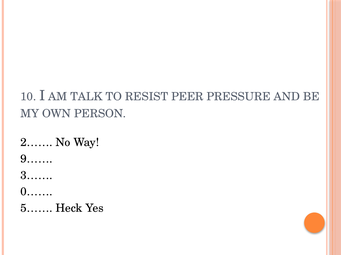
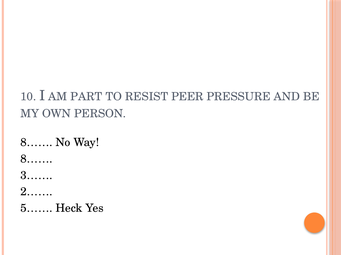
TALK: TALK -> PART (86, 97)
2……: 2…… -> 8…… (37, 143)
9……: 9…… -> 8…… (37, 159)
0……: 0…… -> 2…… (37, 192)
